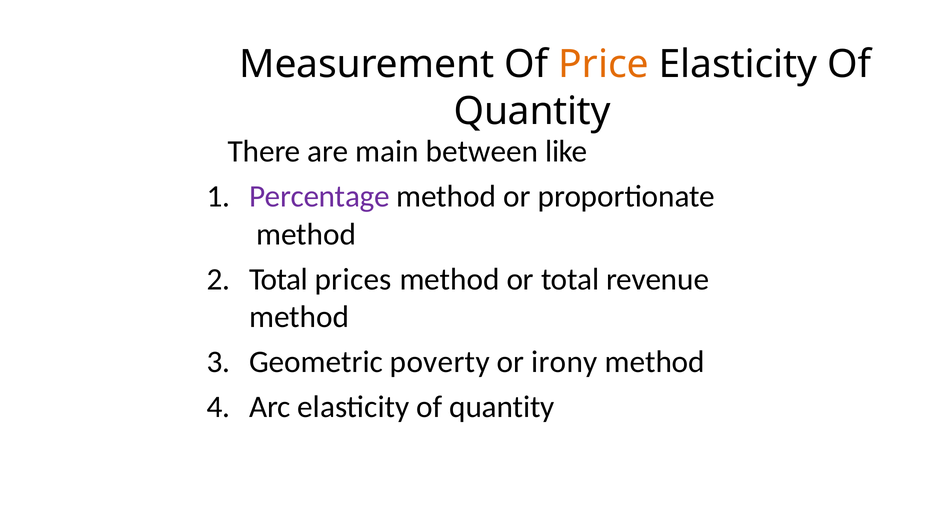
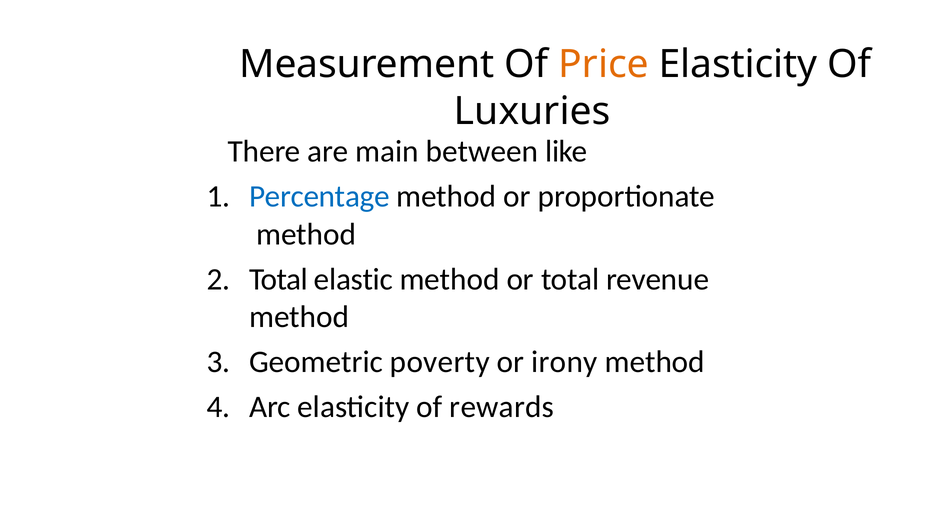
Quantity: Quantity -> Luxuries (532, 112)
Percentage colour: purple -> blue (319, 197)
prices: prices -> elastic (353, 279)
Arc elasticity of quantity: quantity -> rewards (502, 407)
